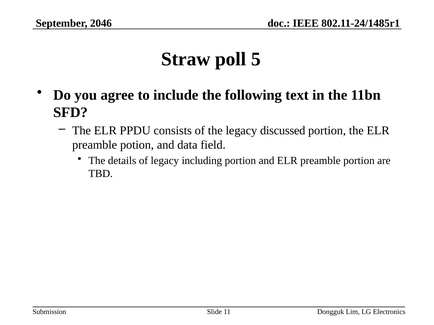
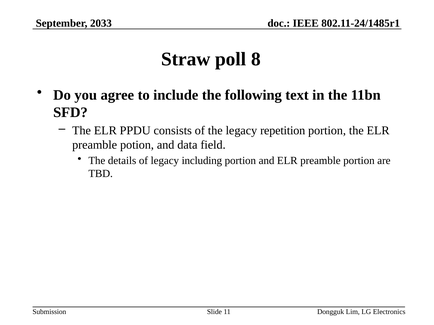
2046: 2046 -> 2033 (101, 23)
5: 5 -> 8 (256, 59)
discussed: discussed -> repetition (283, 131)
